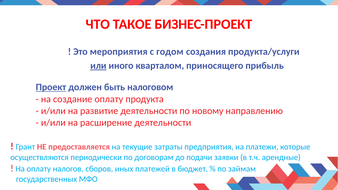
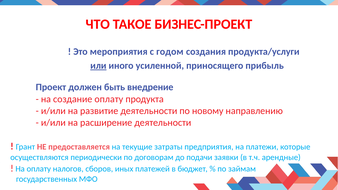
кварталом: кварталом -> усиленной (160, 66)
Проект underline: present -> none (51, 87)
налоговом: налоговом -> внедрение (150, 87)
